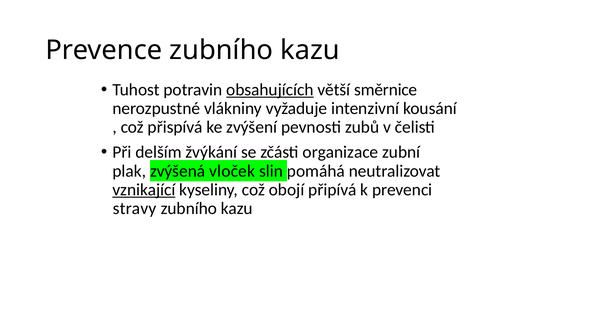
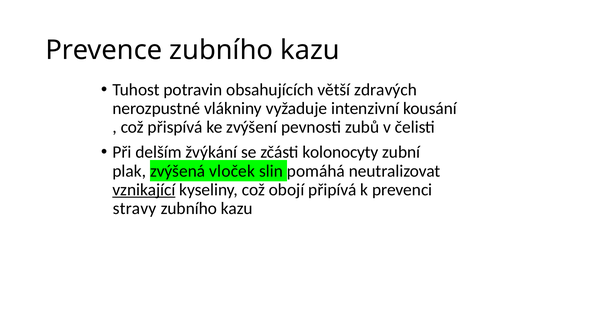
obsahujících underline: present -> none (270, 90)
směrnice: směrnice -> zdravých (386, 90)
organizace: organizace -> kolonocyty (340, 152)
